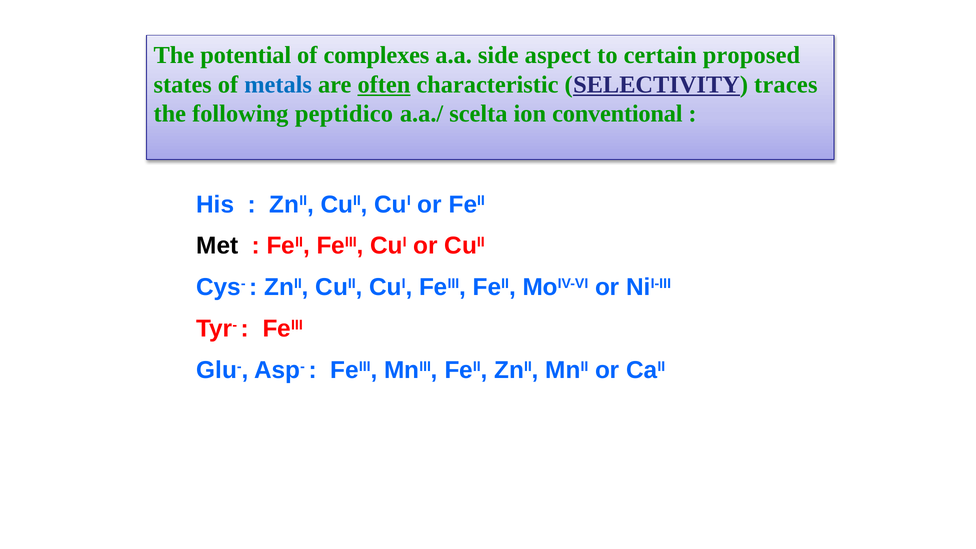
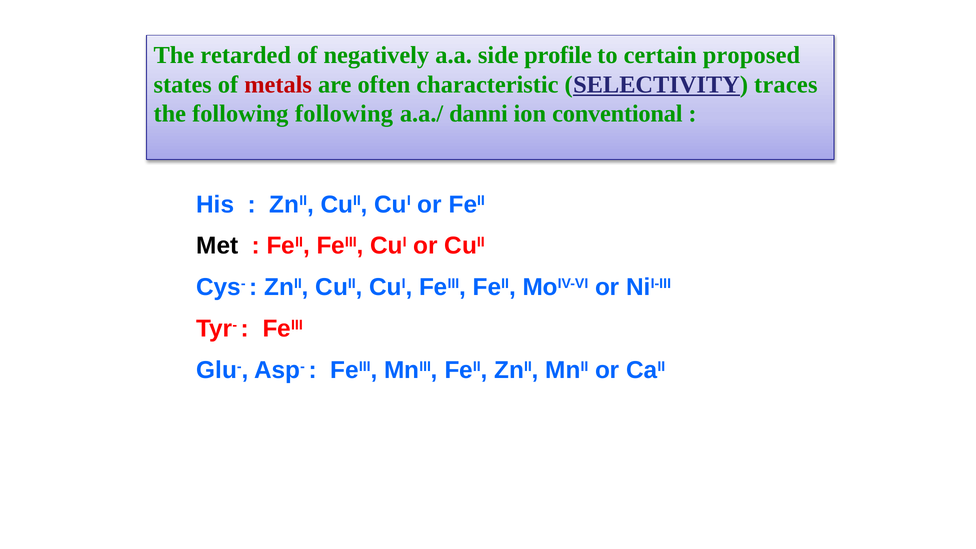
potential: potential -> retarded (246, 55)
complexes: complexes -> negatively (376, 55)
aspect: aspect -> profile (558, 55)
metals colour: blue -> red (278, 85)
often underline: present -> none (384, 85)
following peptidico: peptidico -> following (344, 114)
scelta: scelta -> danni (478, 114)
